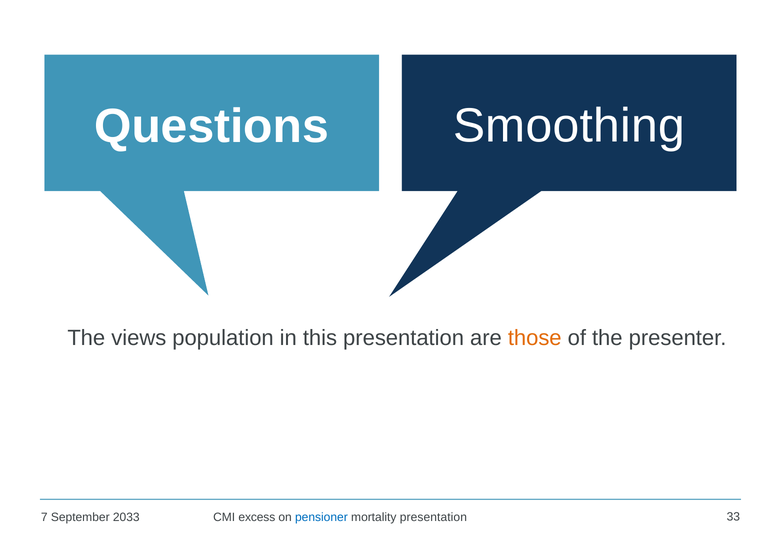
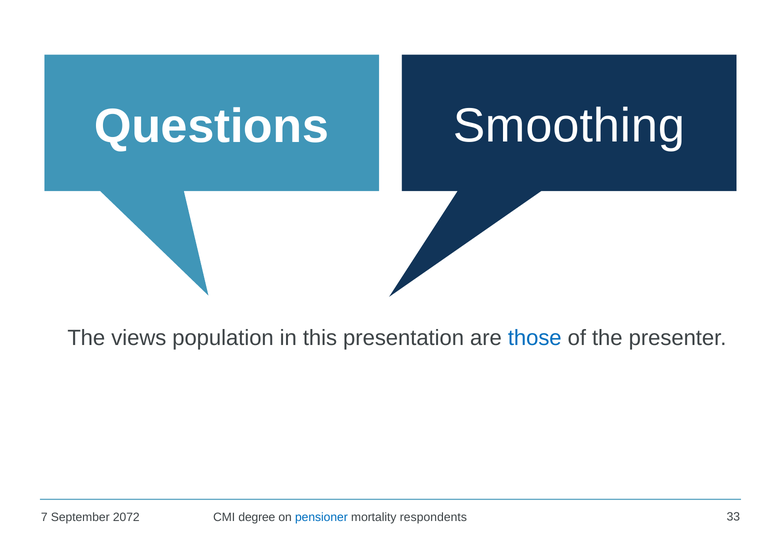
those colour: orange -> blue (535, 338)
2033: 2033 -> 2072 (126, 517)
excess: excess -> degree (257, 517)
mortality presentation: presentation -> respondents (433, 517)
